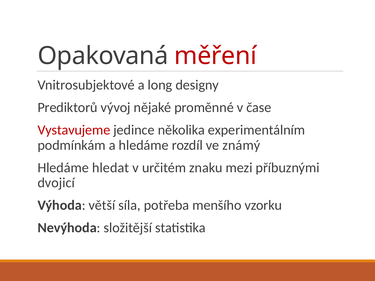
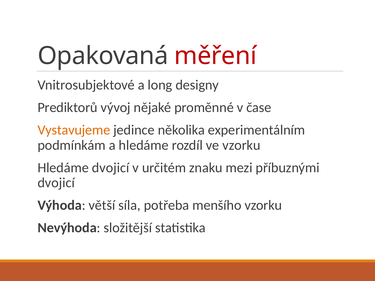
Vystavujeme colour: red -> orange (74, 130)
ve známý: známý -> vzorku (241, 145)
Hledáme hledat: hledat -> dvojicí (111, 168)
